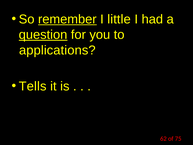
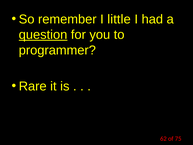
remember underline: present -> none (67, 19)
applications: applications -> programmer (57, 50)
Tells: Tells -> Rare (33, 86)
